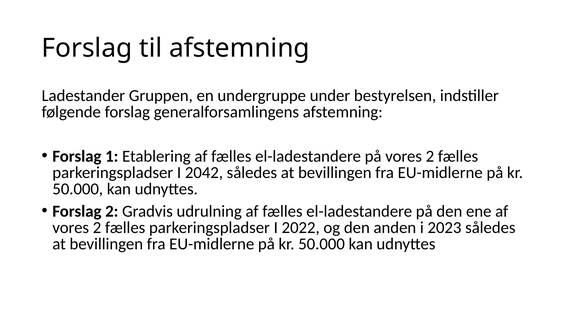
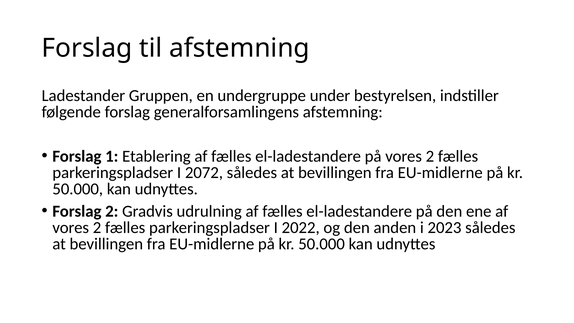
2042: 2042 -> 2072 (204, 173)
